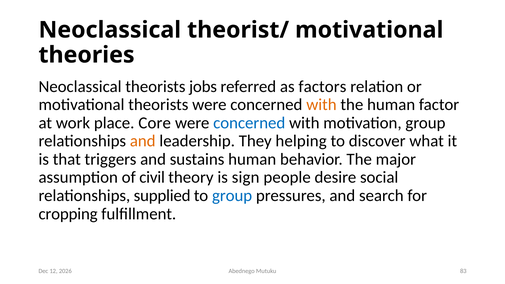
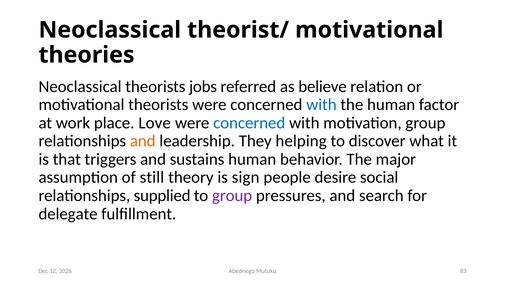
factors: factors -> believe (323, 87)
with colour: orange -> blue (321, 105)
Core: Core -> Love (155, 123)
civil: civil -> still (152, 177)
group colour: blue -> purple (232, 196)
cropping: cropping -> delegate (68, 214)
